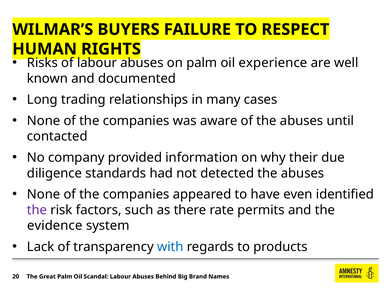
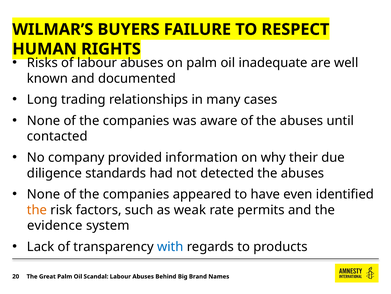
experience: experience -> inadequate (273, 63)
the colour: purple -> orange (37, 209)
there: there -> weak (190, 209)
